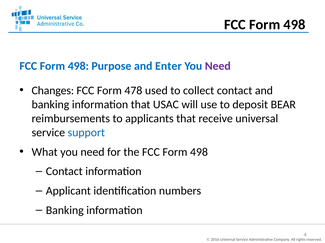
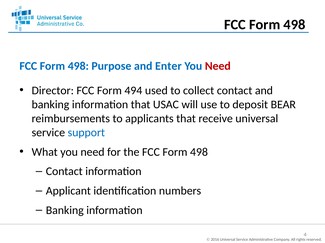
Need colour: purple -> red (218, 66)
Changes: Changes -> Director (53, 91)
478: 478 -> 494 (133, 91)
